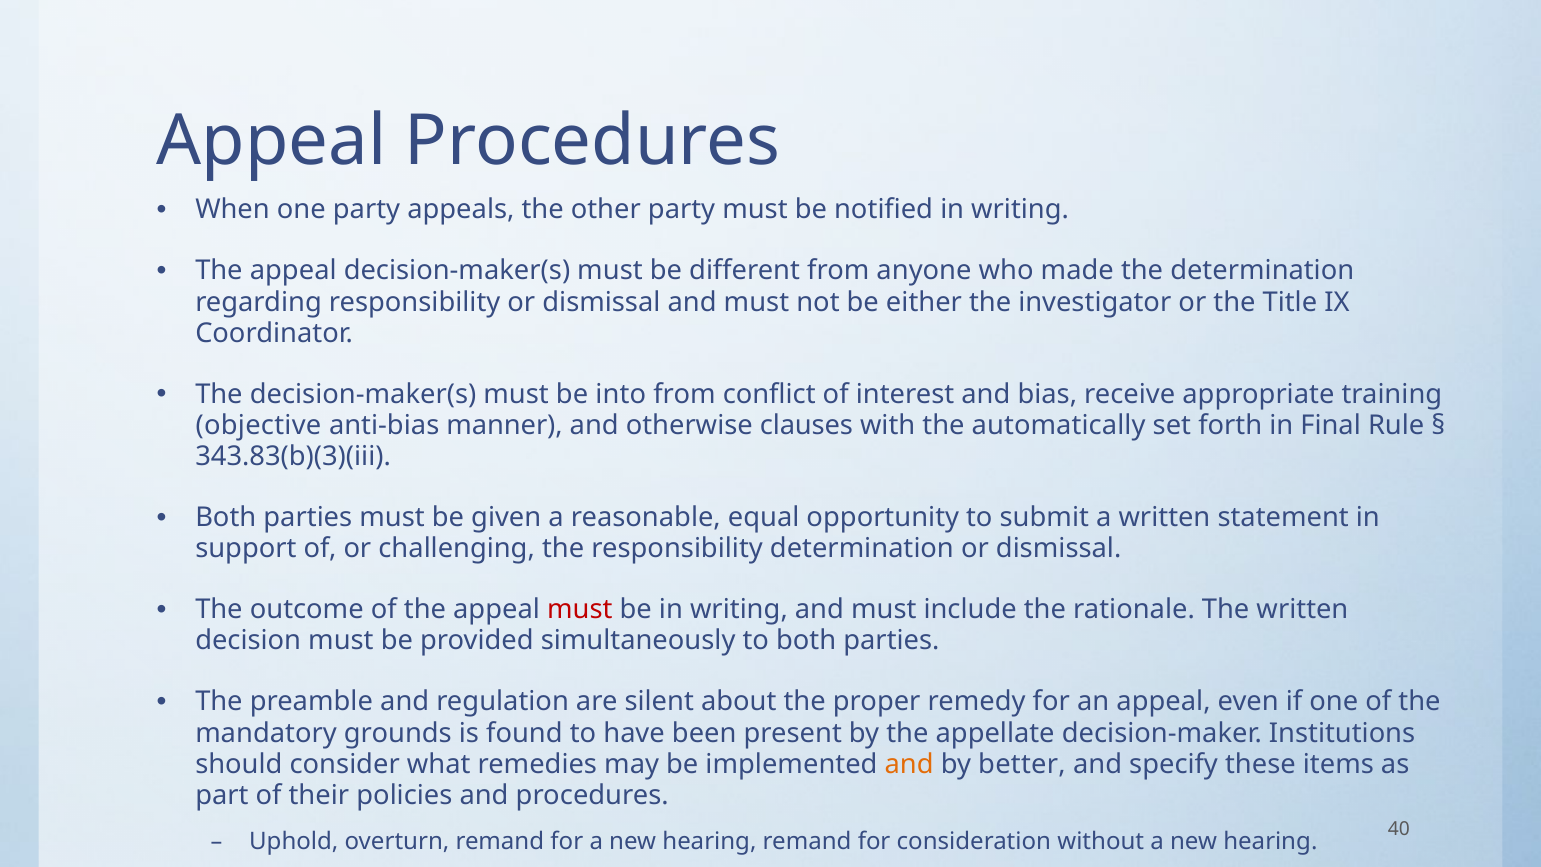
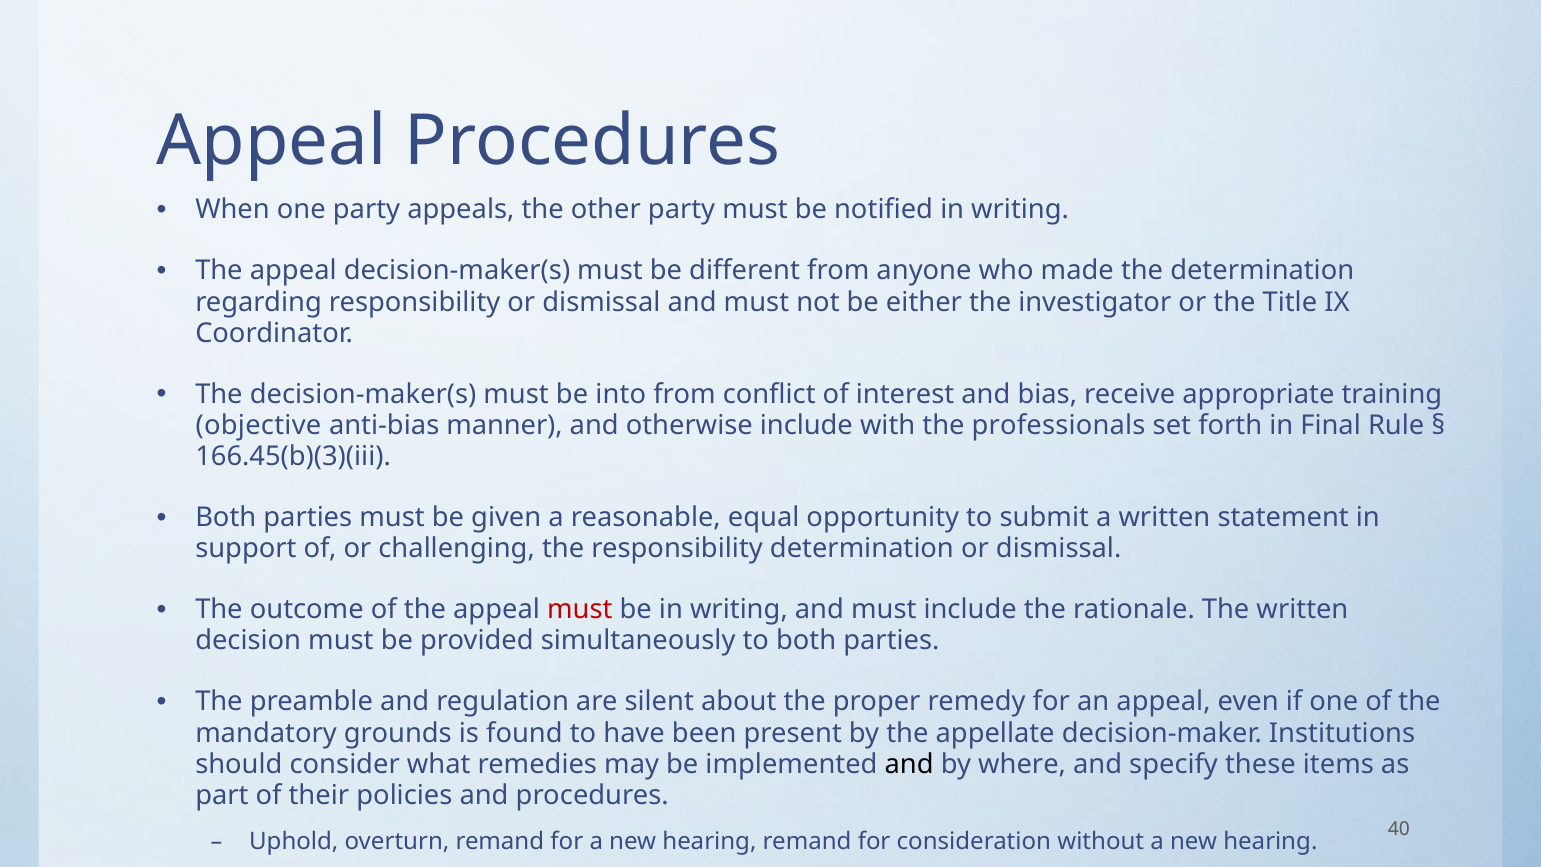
otherwise clauses: clauses -> include (806, 425)
automatically: automatically -> professionals (1059, 425)
343.83(b)(3)(iii: 343.83(b)(3)(iii -> 166.45(b)(3)(iii (293, 457)
and colour: orange -> black (909, 764)
better: better -> where (1022, 764)
